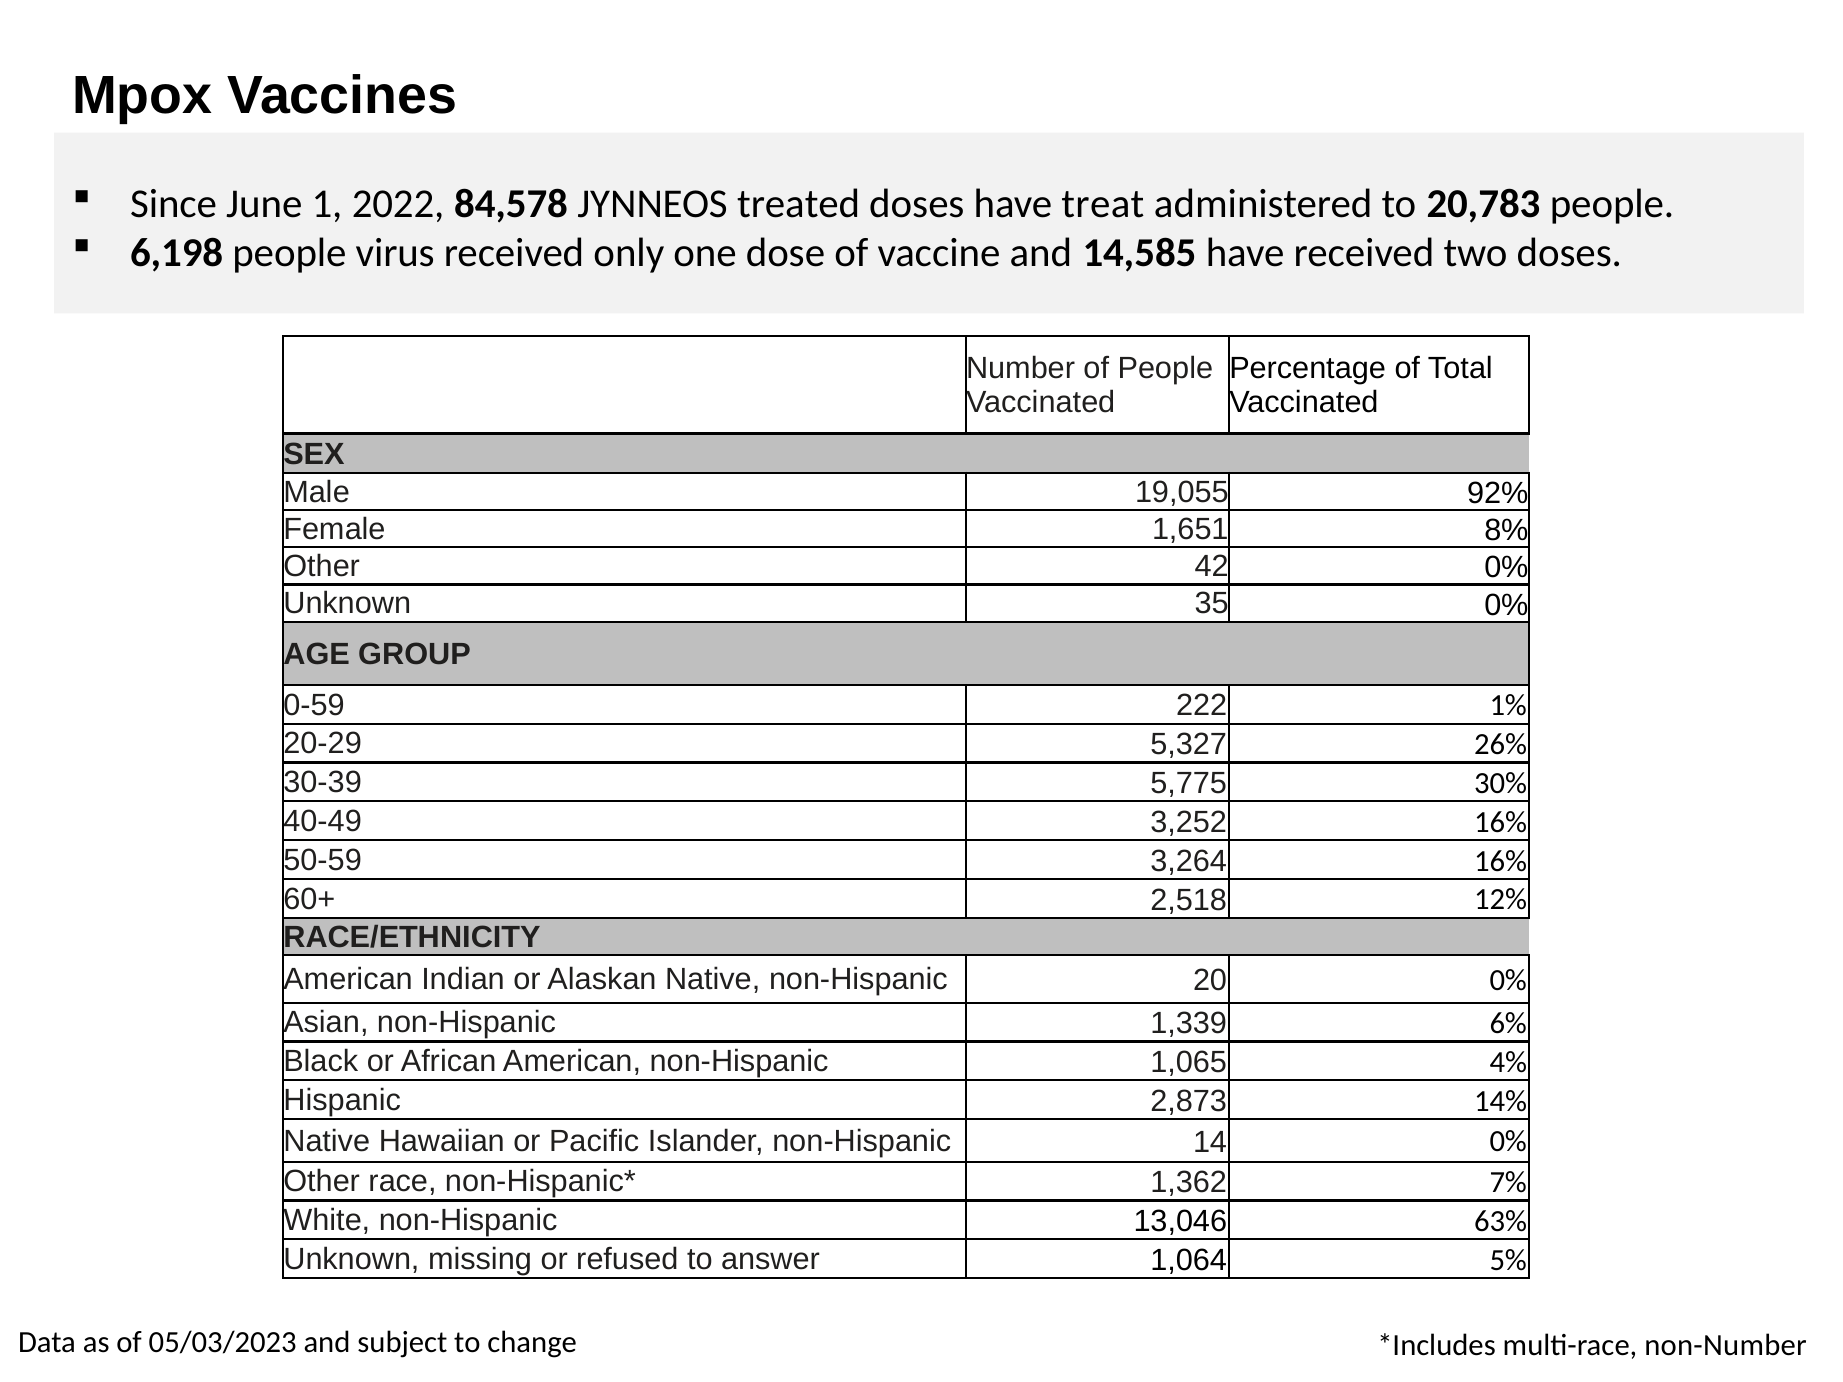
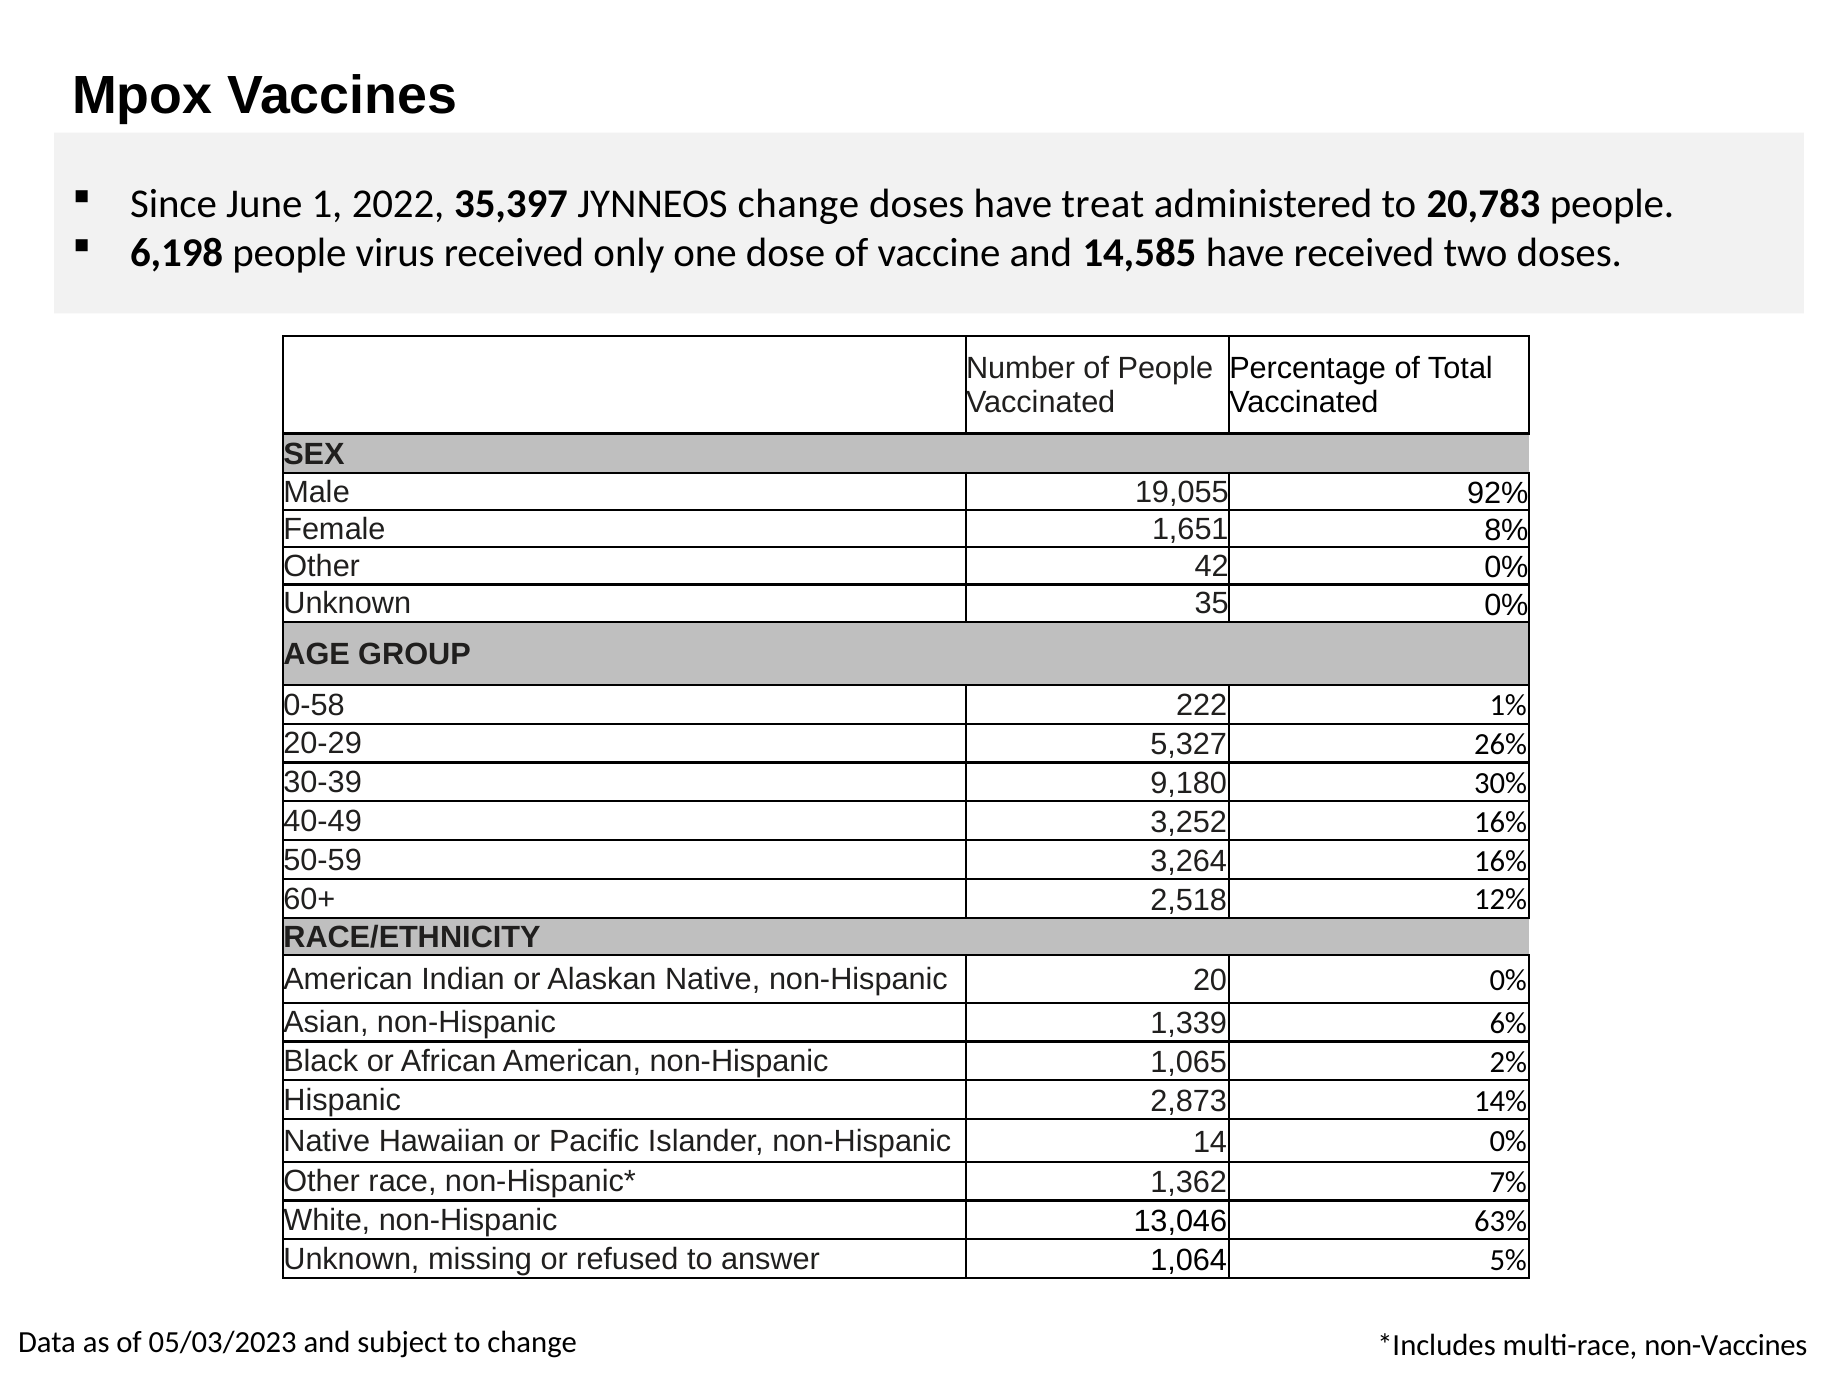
84,578: 84,578 -> 35,397 (511, 204)
JYNNEOS treated: treated -> change (798, 204)
0-59: 0-59 -> 0-58 (314, 705)
5,775: 5,775 -> 9,180 (1189, 784)
4%: 4% -> 2% (1508, 1063)
non-Number: non-Number -> non-Vaccines (1726, 1346)
